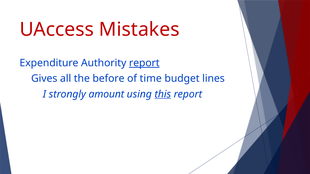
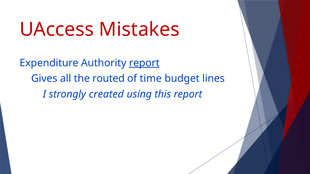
before: before -> routed (109, 79)
amount: amount -> created (106, 94)
this underline: present -> none (163, 94)
